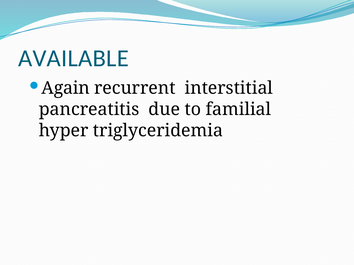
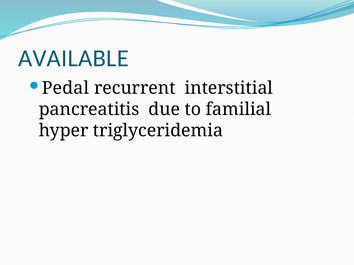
Again: Again -> Pedal (65, 88)
